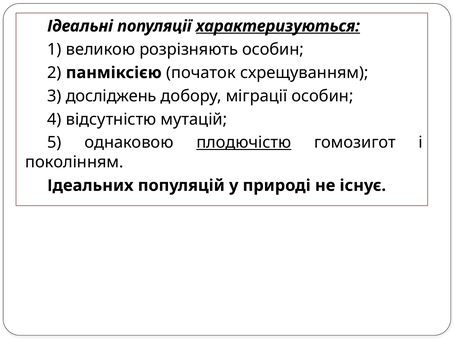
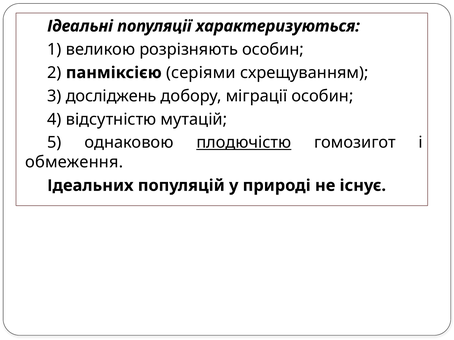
характеризуються underline: present -> none (278, 26)
початок: початок -> серіями (201, 73)
поколінням: поколінням -> обмеження (74, 162)
